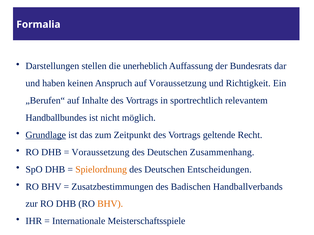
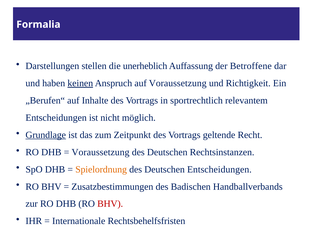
Bundesrats: Bundesrats -> Betroffene (251, 66)
keinen underline: none -> present (80, 83)
Handballbundes: Handballbundes -> Entscheidungen (56, 118)
Zusammenhang: Zusammenhang -> Rechtsinstanzen (222, 152)
BHV colour: orange -> red (110, 204)
Meisterschaftsspiele: Meisterschaftsspiele -> Rechtsbehelfsfristen (146, 222)
